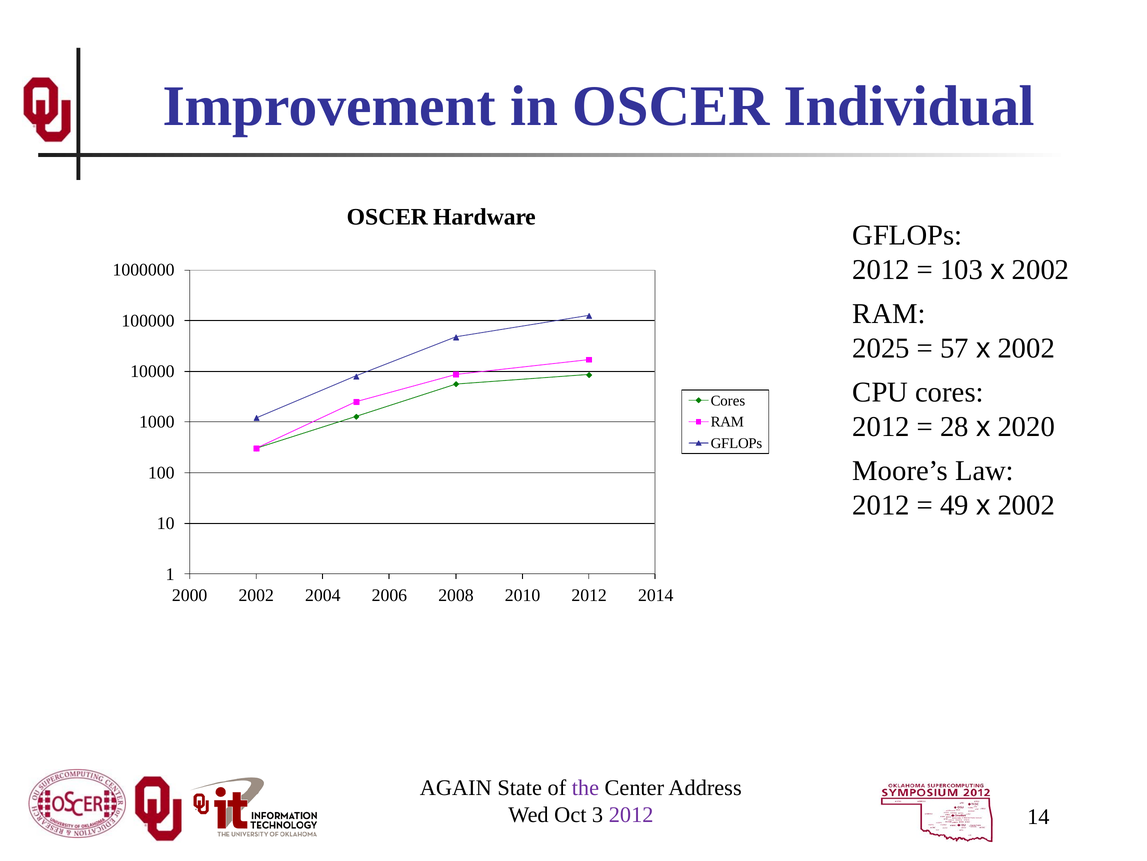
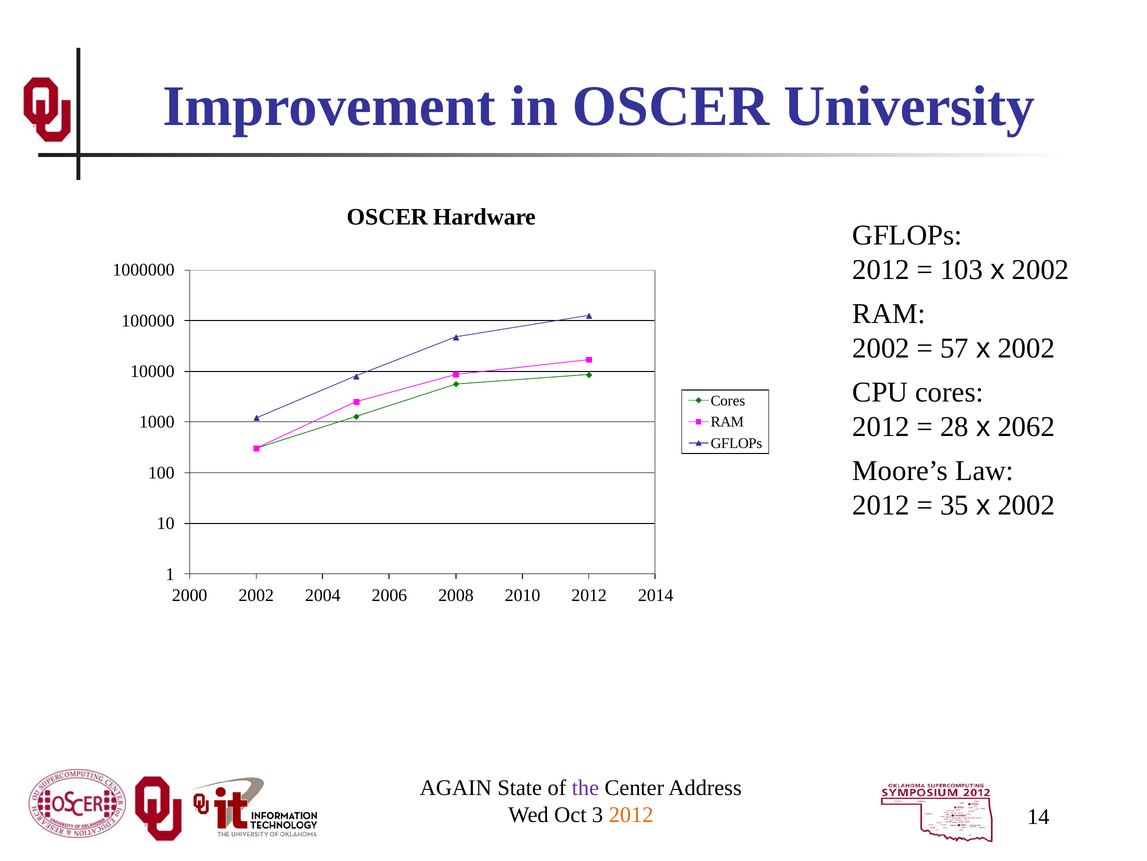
Individual: Individual -> University (909, 106)
2025: 2025 -> 2002 (881, 348)
2020: 2020 -> 2062 (1026, 426)
49: 49 -> 35 (954, 505)
2012 colour: purple -> orange (631, 814)
